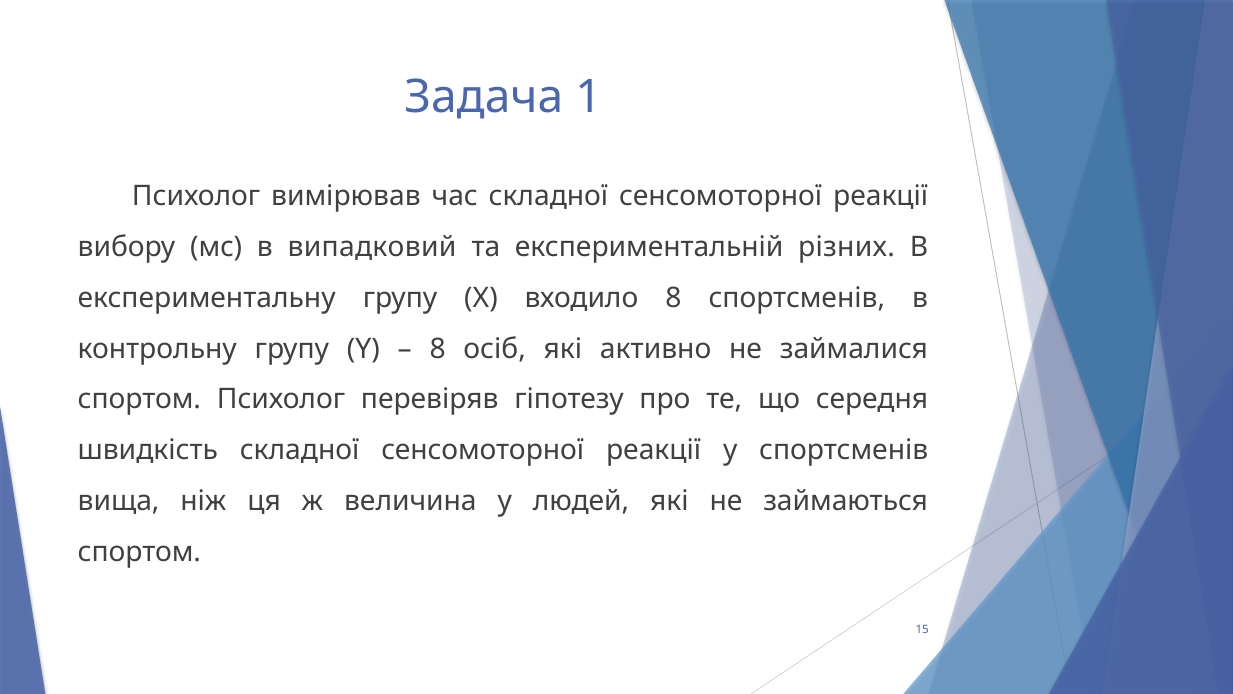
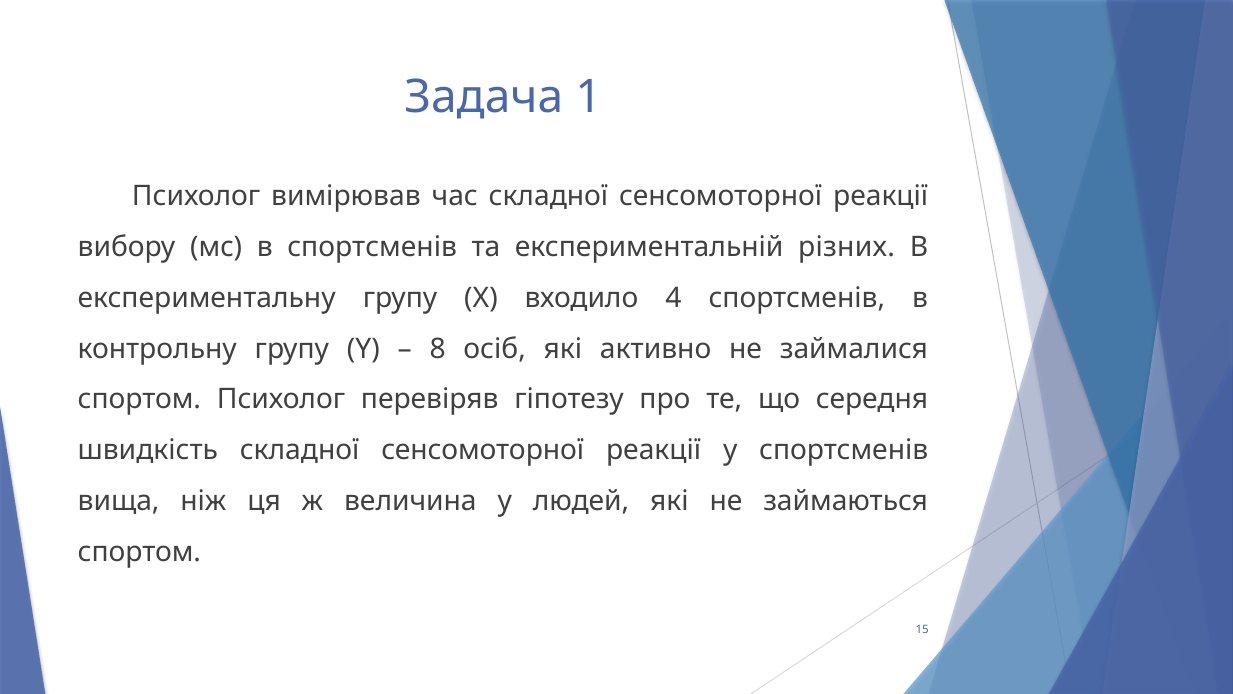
в випадковий: випадковий -> спортсменів (372, 247)
входило 8: 8 -> 4 (673, 298)
